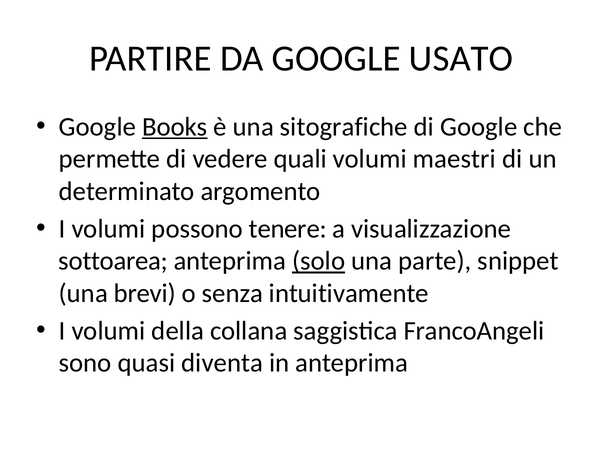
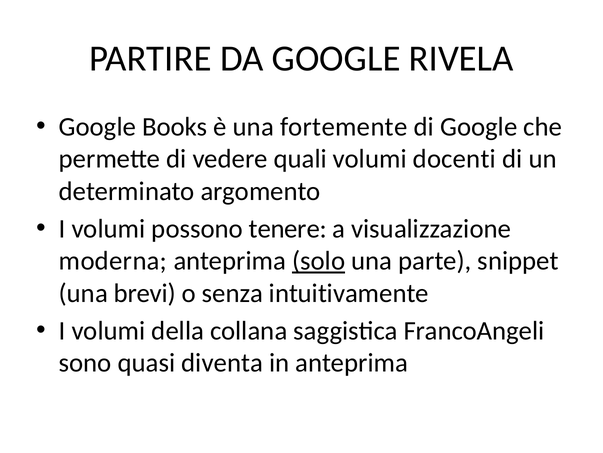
USATO: USATO -> RIVELA (461, 58)
Books underline: present -> none (175, 126)
sitografiche: sitografiche -> fortemente (344, 126)
maestri: maestri -> docenti (454, 159)
sottoarea: sottoarea -> moderna (113, 261)
